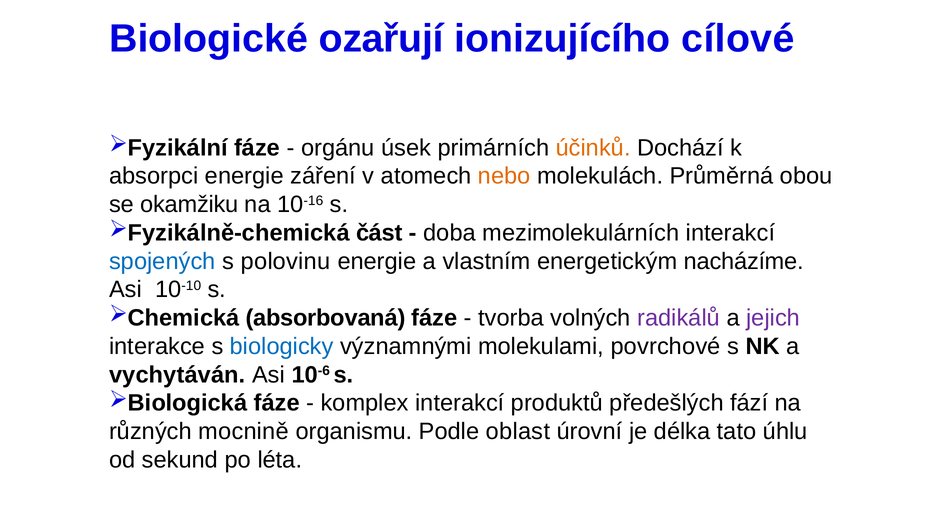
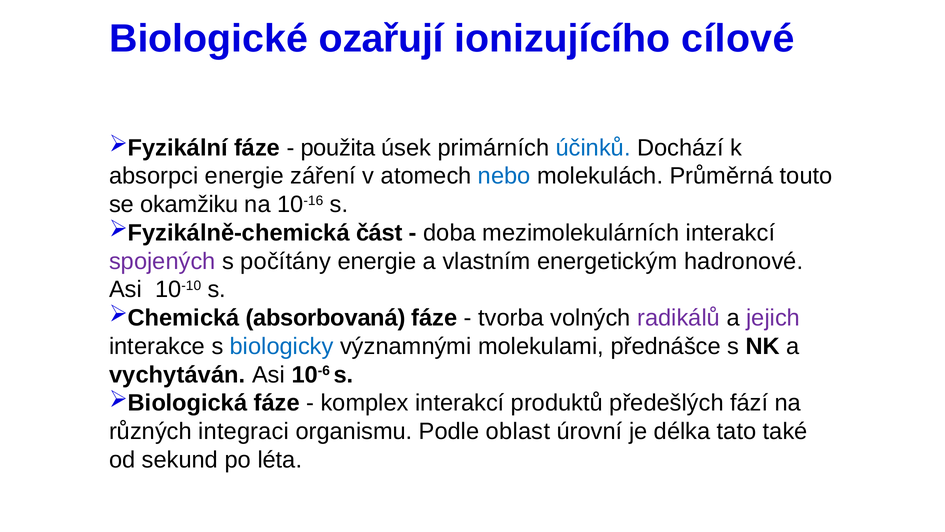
orgánu: orgánu -> použita (338, 148)
účinků colour: orange -> blue (593, 148)
nebo colour: orange -> blue (504, 176)
obou: obou -> touto (806, 176)
spojených colour: blue -> purple (162, 261)
polovinu: polovinu -> počítány (286, 261)
nacházíme: nacházíme -> hadronové (744, 261)
povrchové: povrchové -> přednášce (666, 346)
mocnině: mocnině -> integraci (244, 431)
úhlu: úhlu -> také (785, 431)
